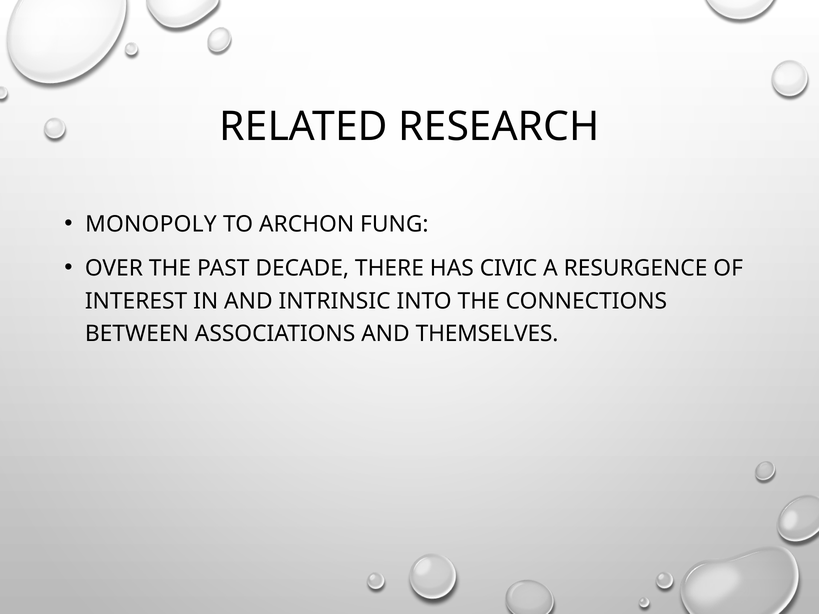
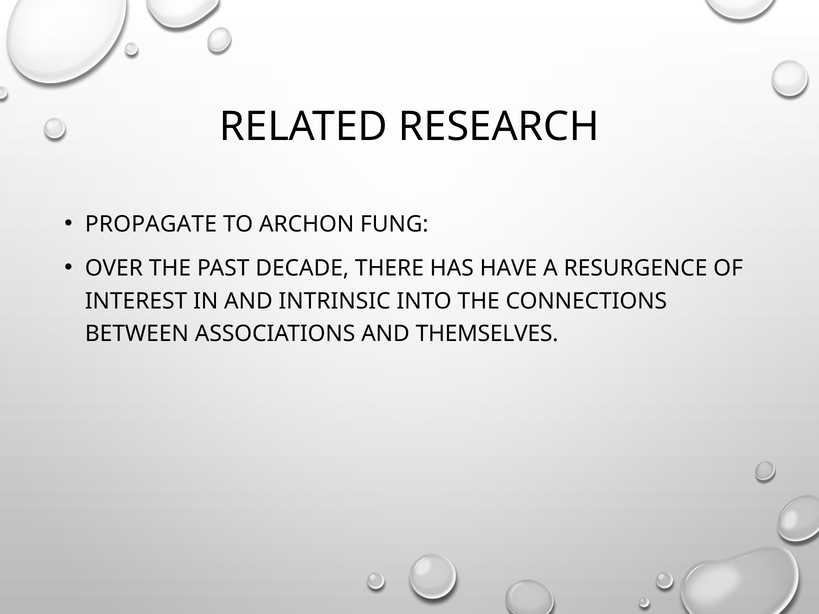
MONOPOLY: MONOPOLY -> PROPAGATE (151, 224)
CIVIC: CIVIC -> HAVE (508, 268)
